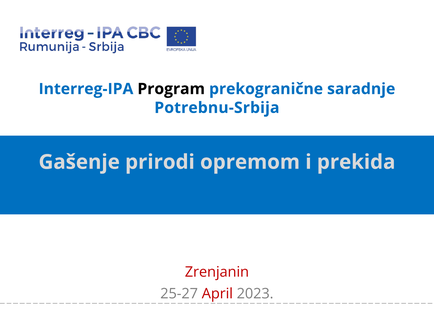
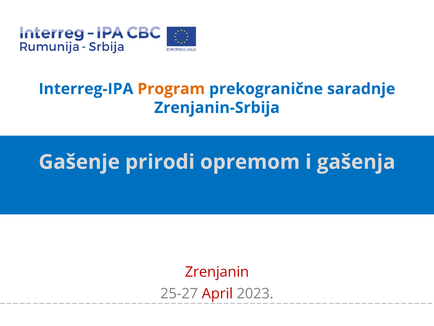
Program colour: black -> orange (171, 89)
Potrebnu-Srbiјa: Potrebnu-Srbiјa -> Zrenjanin-Srbiјa (217, 108)
prekida: prekida -> gašenja (356, 162)
